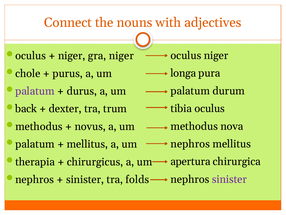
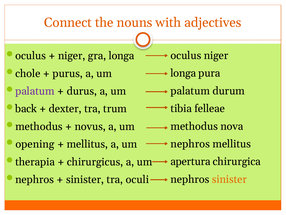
gra niger: niger -> longa (121, 56)
tibia oculus: oculus -> felleae (210, 108)
palatum: palatum -> opening (35, 144)
folds: folds -> oculi (137, 179)
sinister colour: purple -> orange (229, 179)
